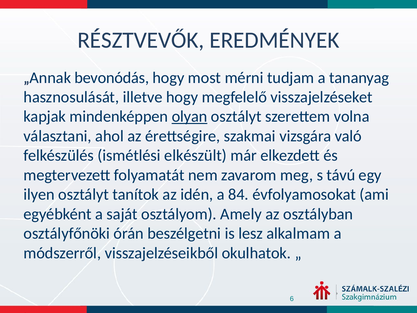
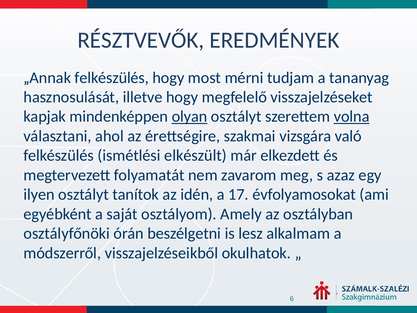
bevonódás: bevonódás -> felkészülés (112, 78)
volna underline: none -> present (352, 117)
távú: távú -> azaz (341, 175)
84: 84 -> 17 (239, 194)
